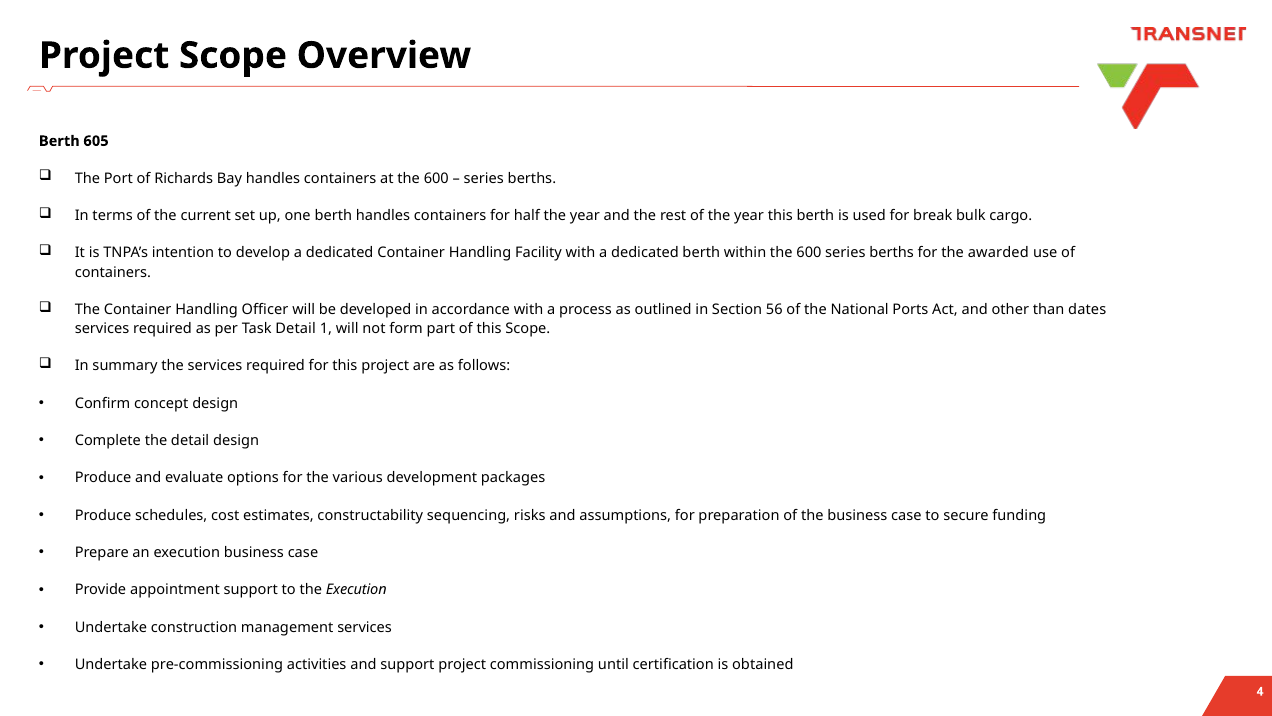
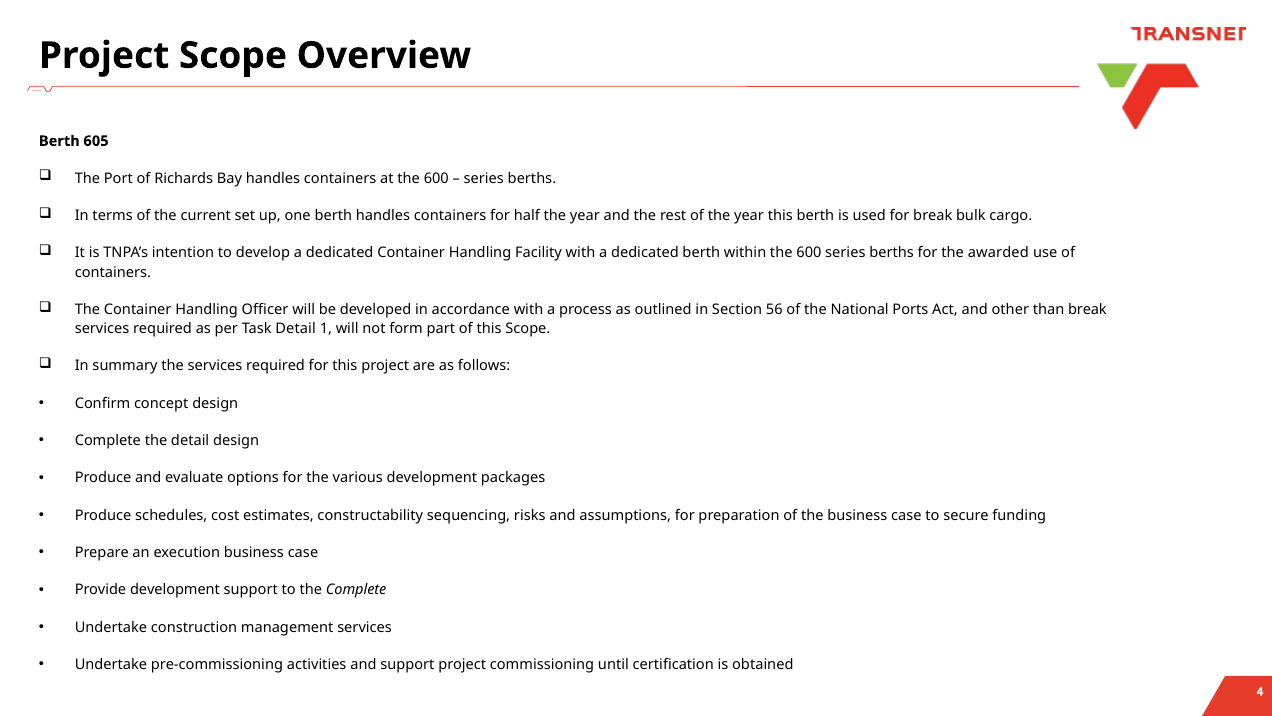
than dates: dates -> break (1087, 309)
Provide appointment: appointment -> development (175, 590)
the Execution: Execution -> Complete (356, 590)
